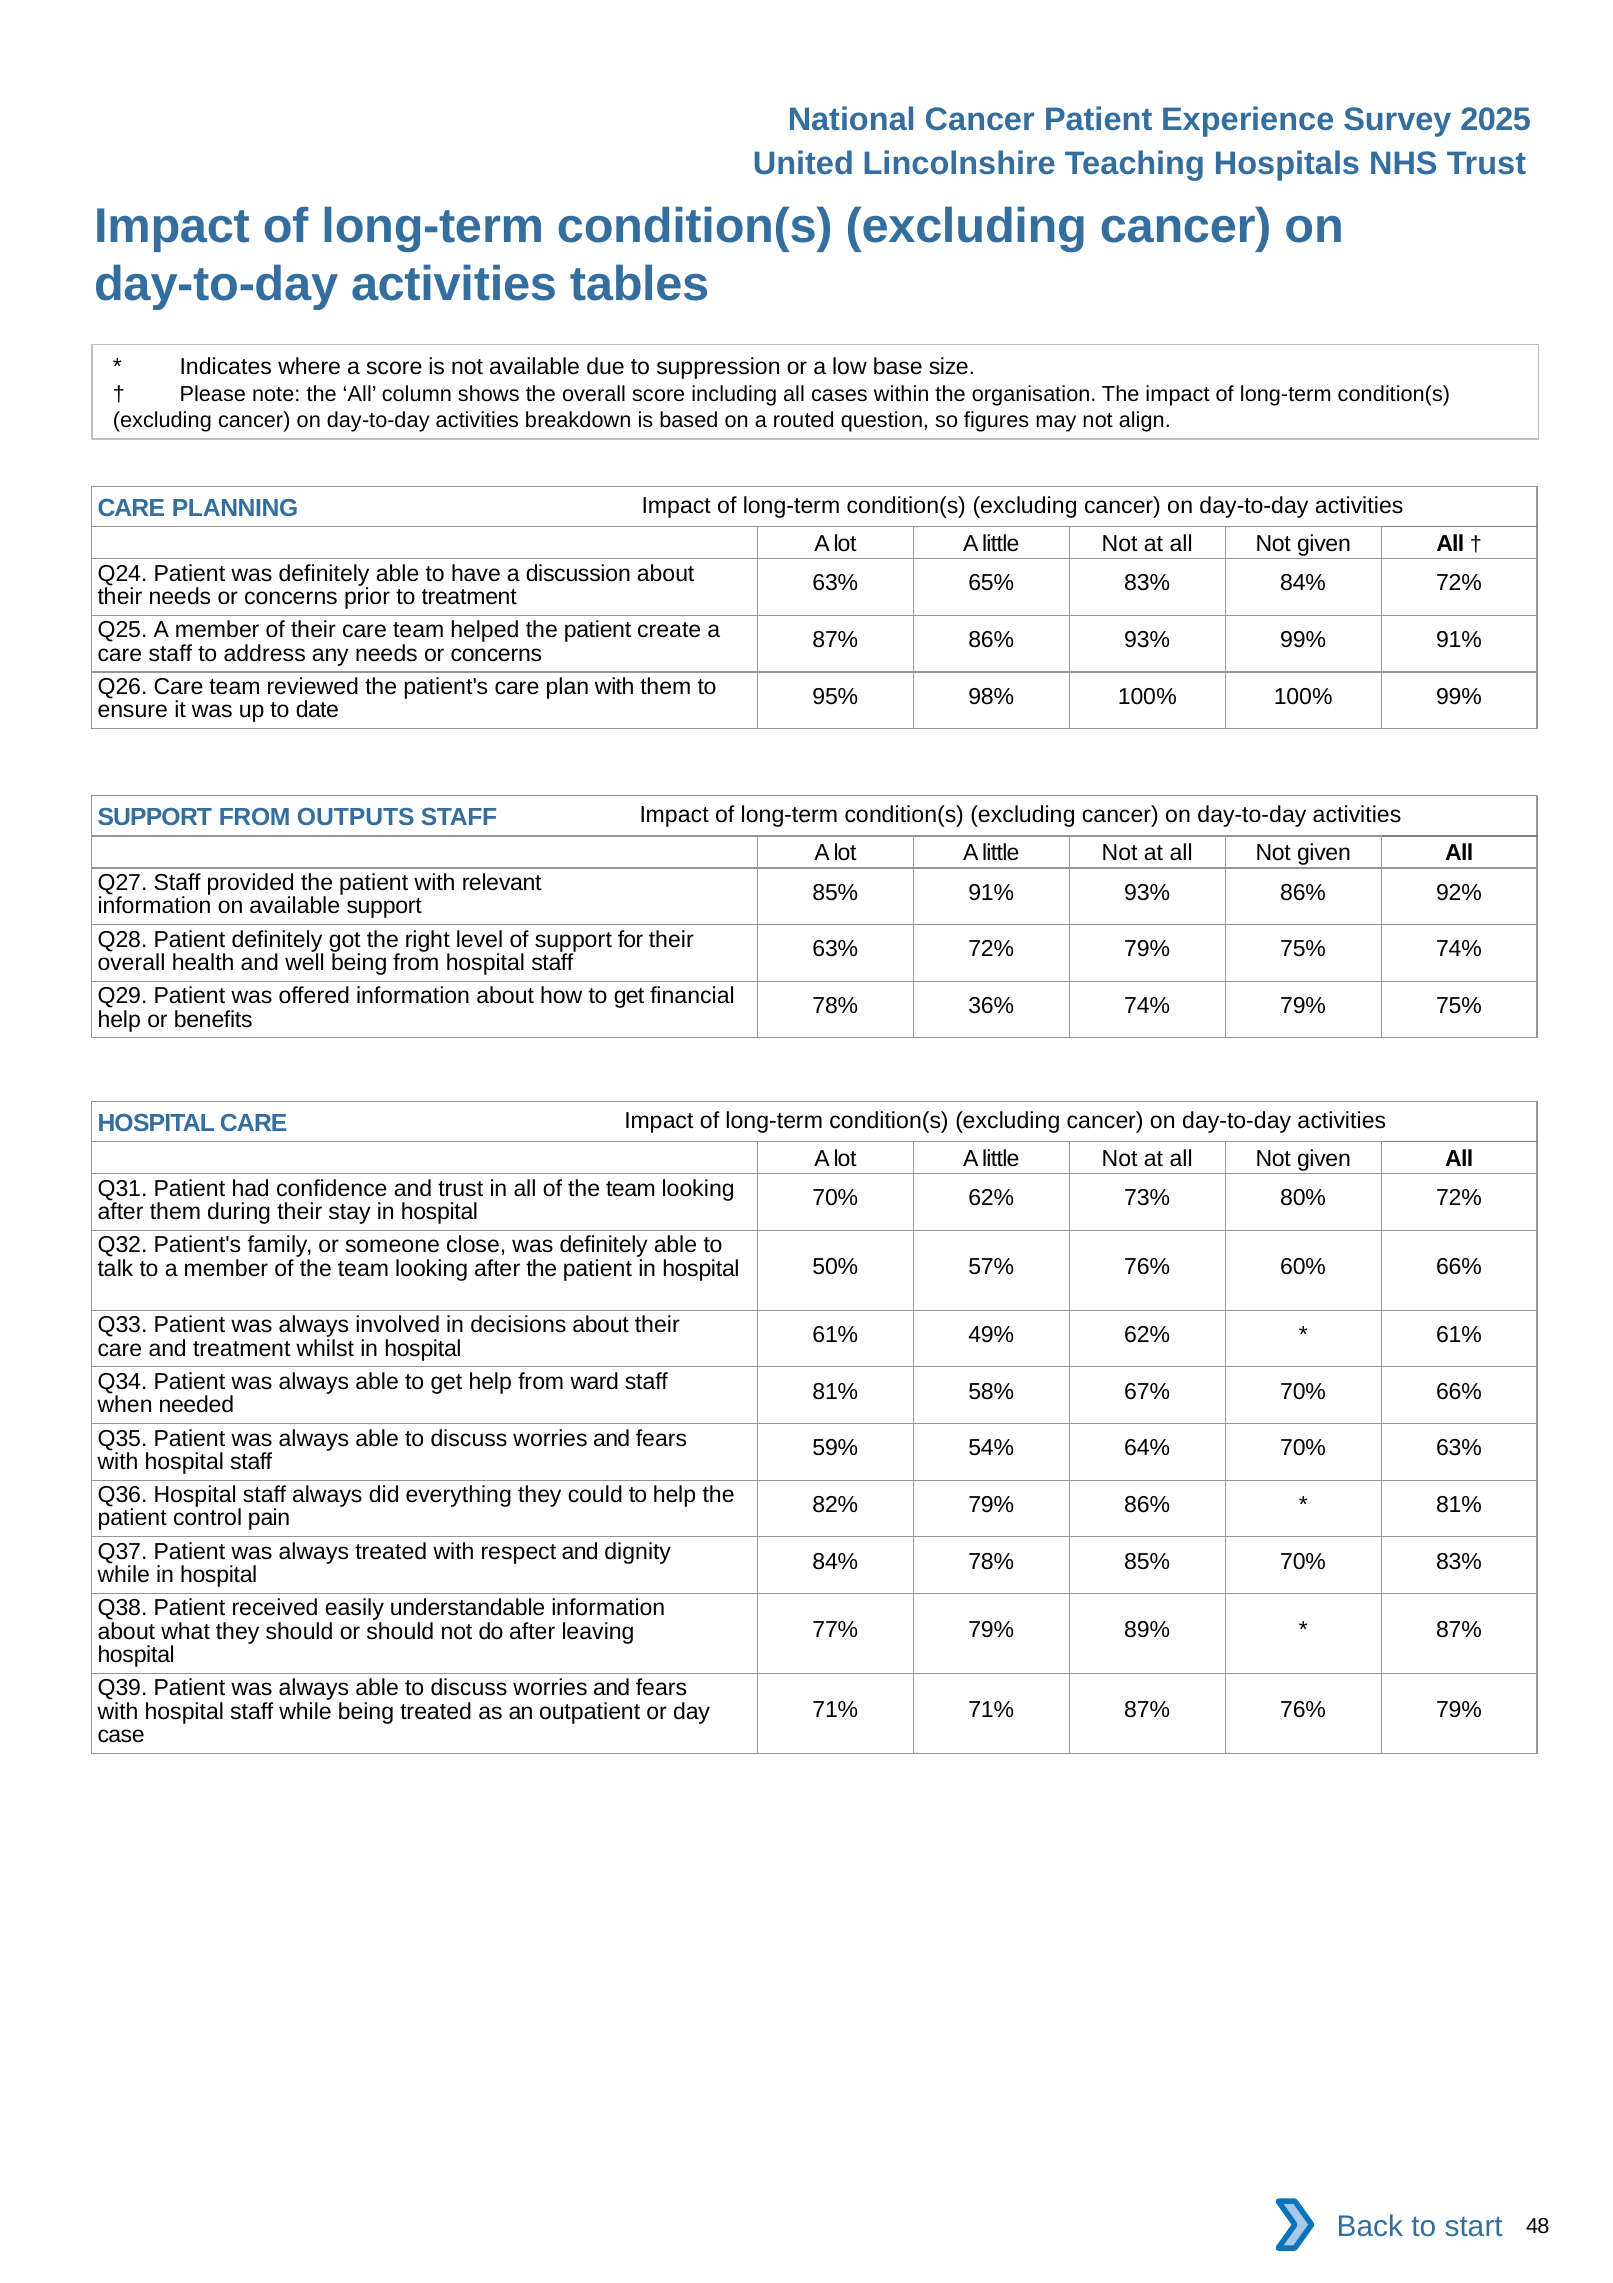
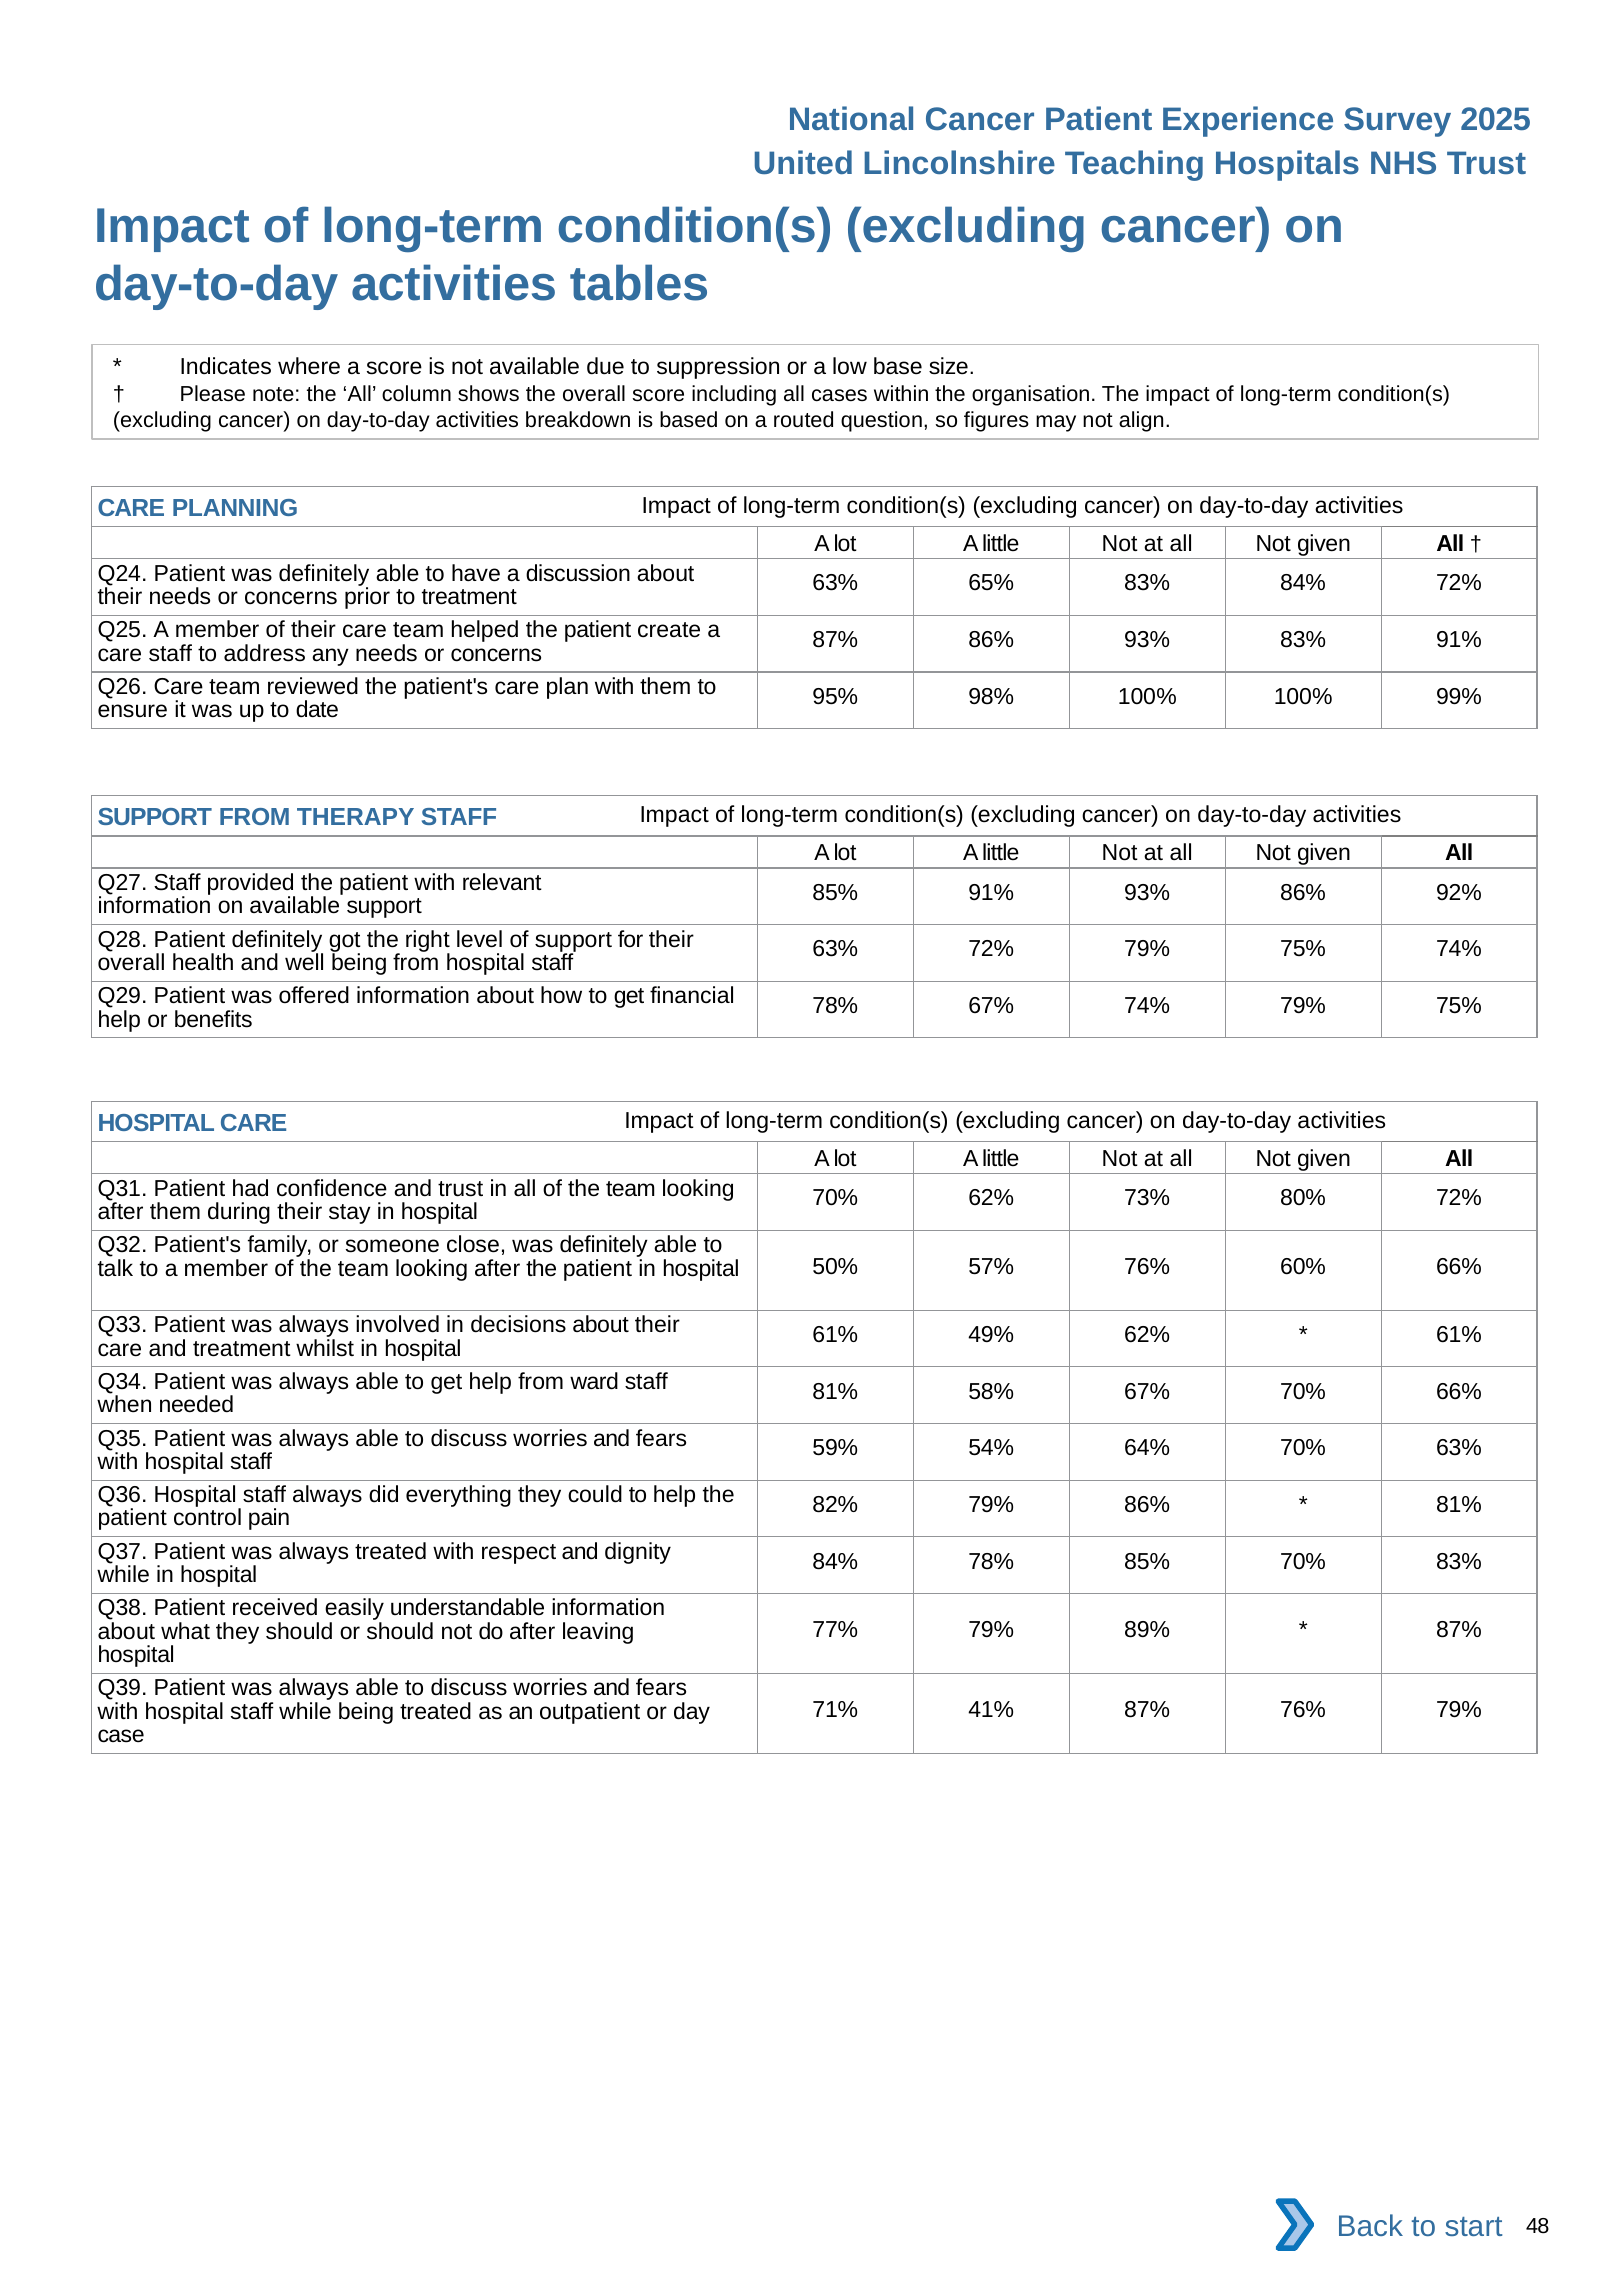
93% 99%: 99% -> 83% (1303, 640)
OUTPUTS: OUTPUTS -> THERAPY (356, 817)
78% 36%: 36% -> 67% (991, 1006)
71% 71%: 71% -> 41% (991, 1709)
